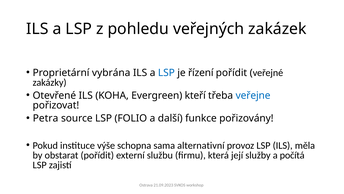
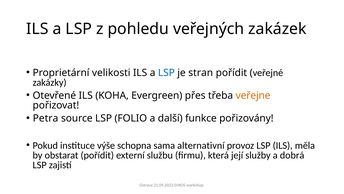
vybrána: vybrána -> velikosti (111, 73)
řízení: řízení -> stran (201, 73)
kteří: kteří -> přes (195, 95)
veřejne colour: blue -> orange (253, 95)
počítá: počítá -> dobrá (292, 155)
